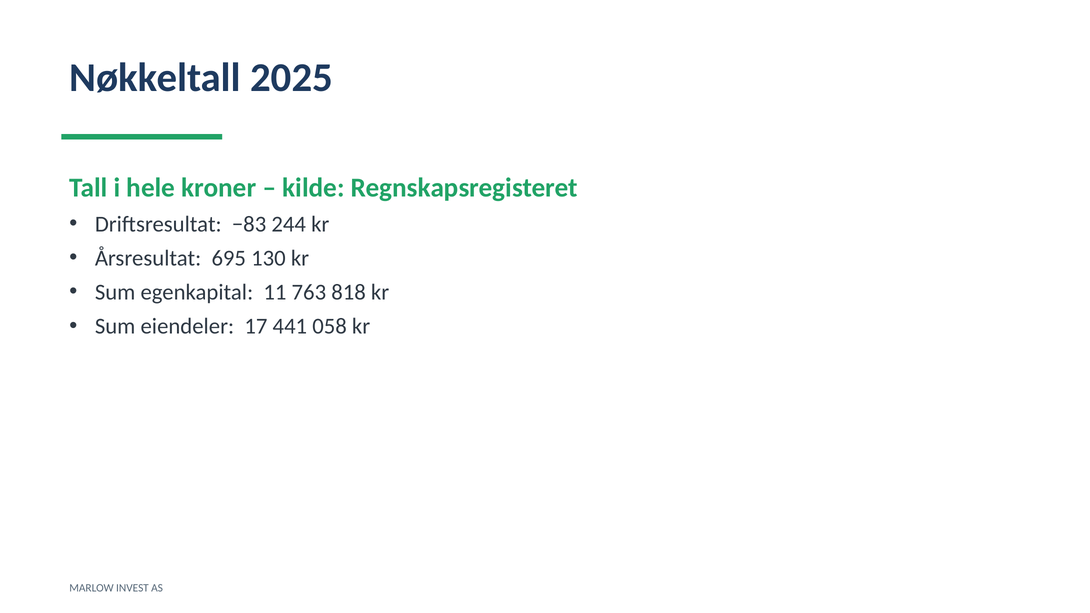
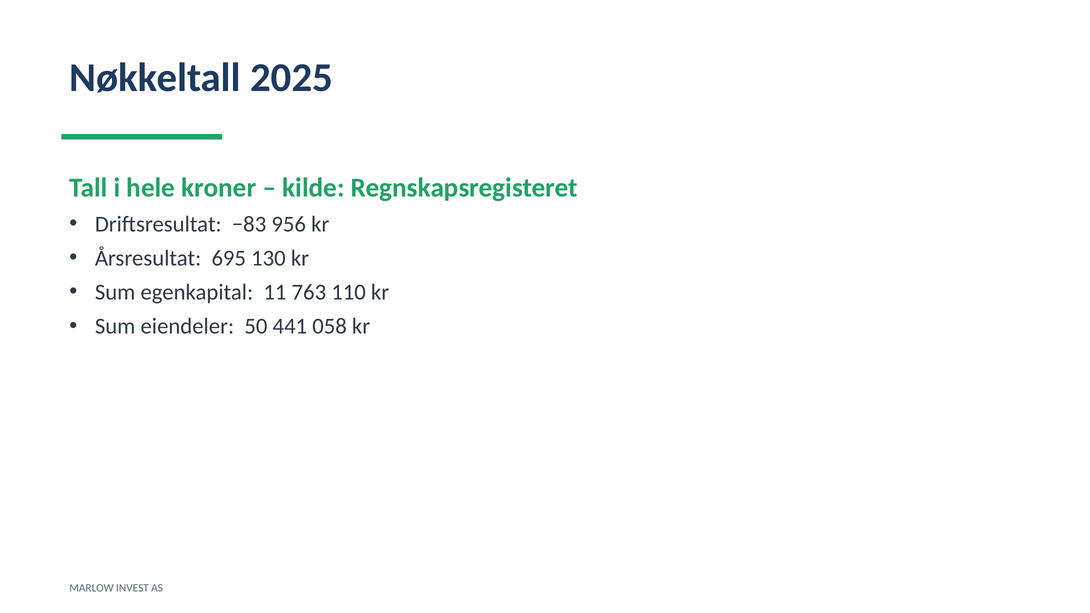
244: 244 -> 956 (289, 224)
818: 818 -> 110 (349, 292)
17: 17 -> 50 (256, 326)
